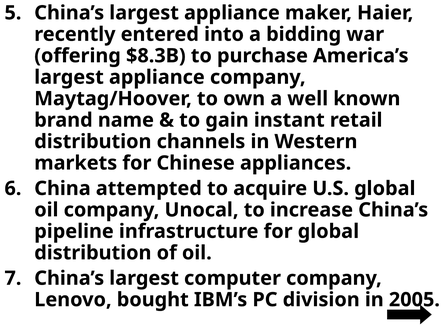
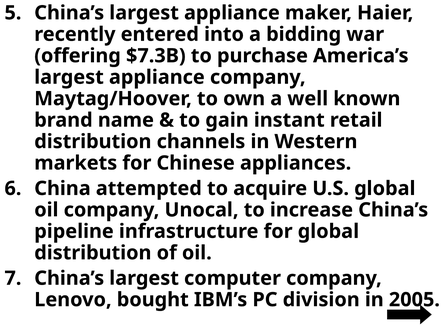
$8.3B: $8.3B -> $7.3B (156, 56)
